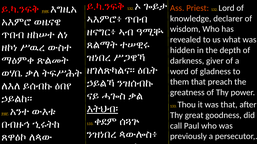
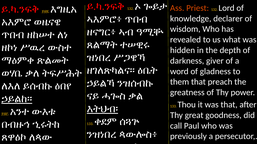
ኃይልከ። underline: none -> present (17, 99)
